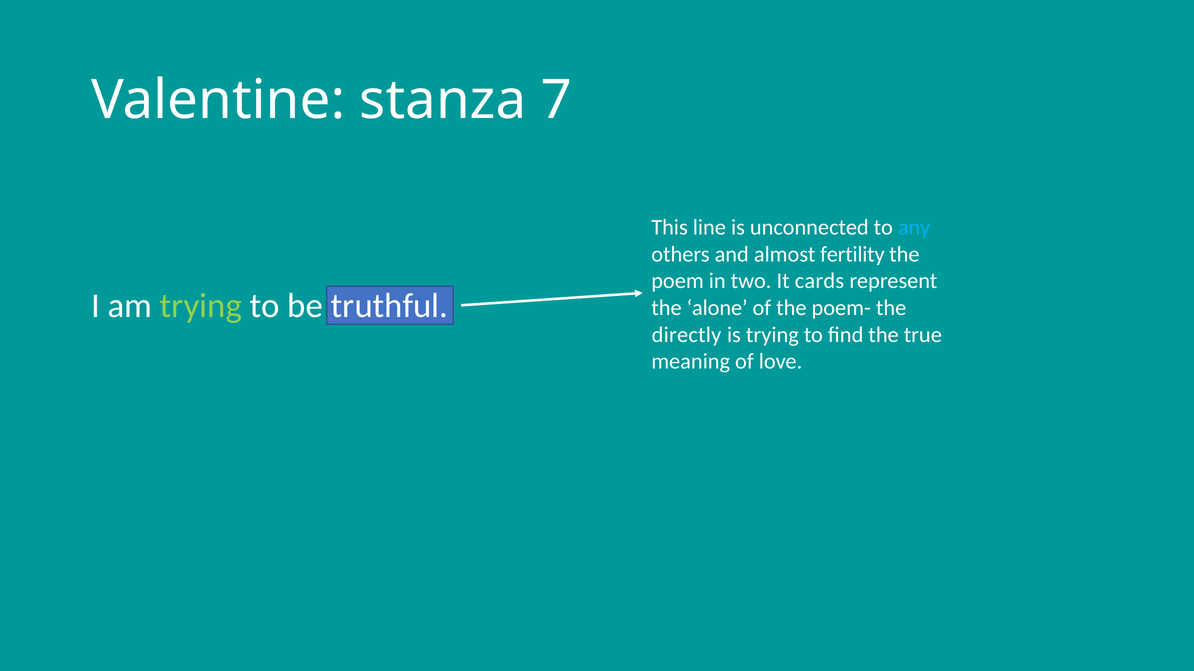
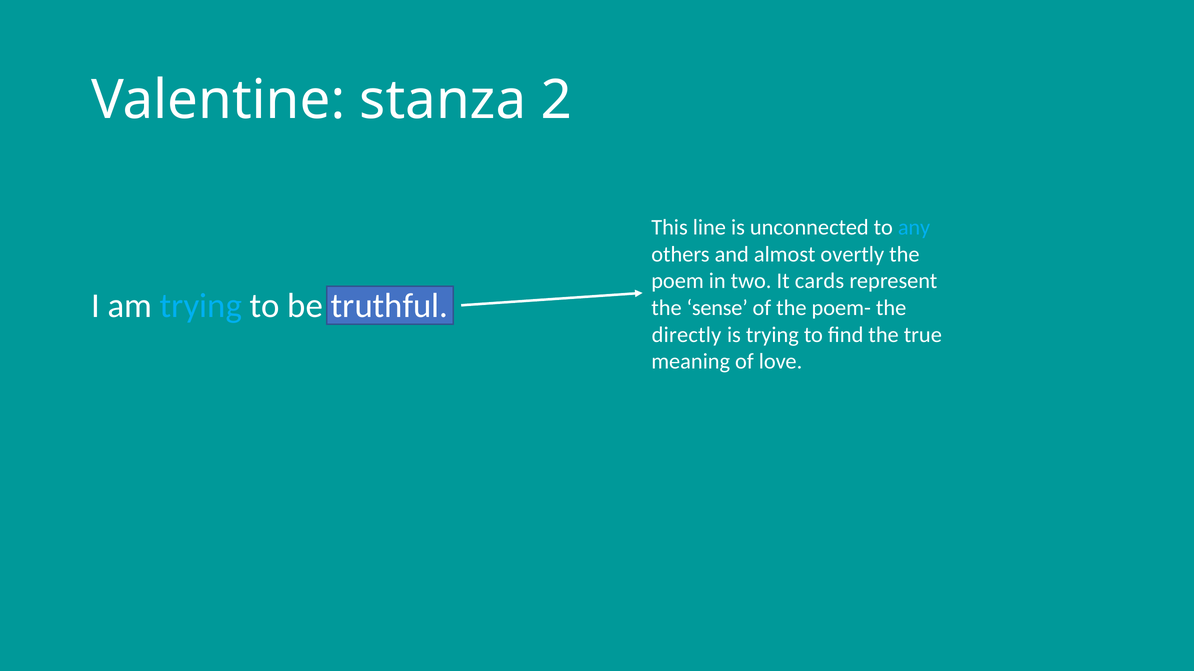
7: 7 -> 2 (556, 100)
fertility: fertility -> overtly (852, 254)
trying colour: light green -> light blue (201, 306)
alone: alone -> sense (717, 308)
